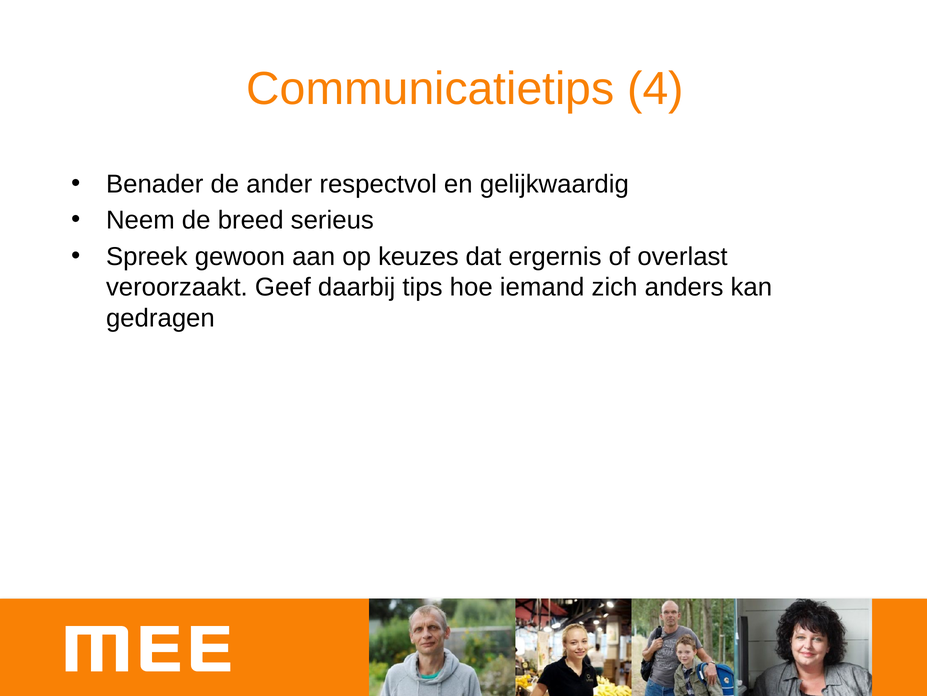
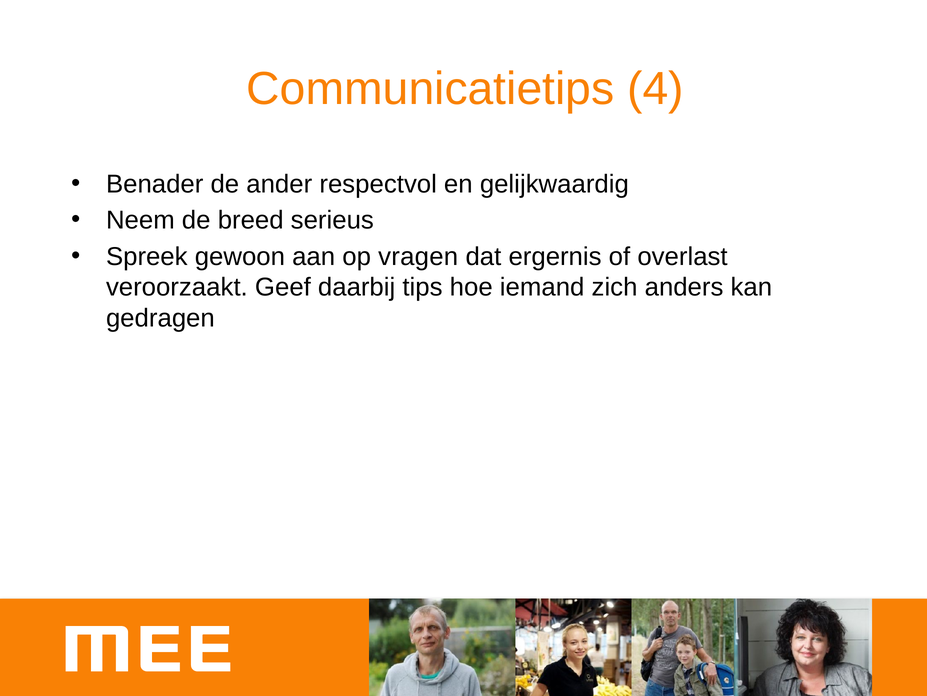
keuzes: keuzes -> vragen (418, 256)
